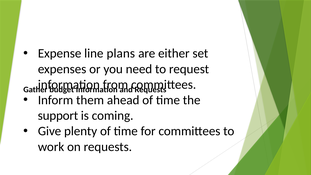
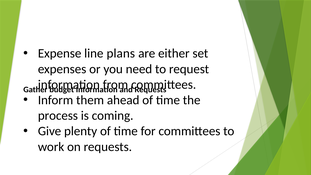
support: support -> process (58, 116)
